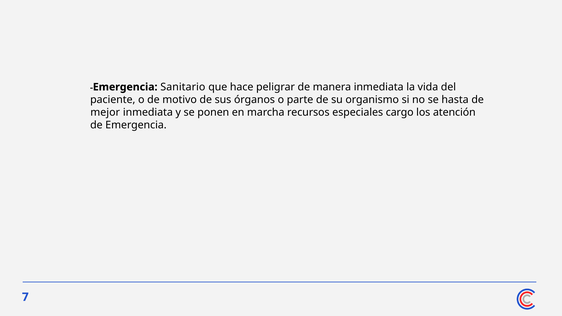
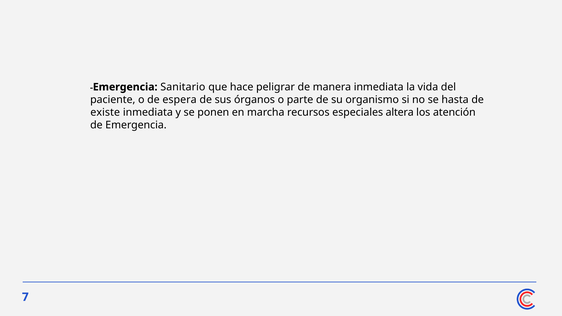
motivo: motivo -> espera (180, 100)
mejor: mejor -> existe (105, 112)
cargo: cargo -> altera (400, 112)
